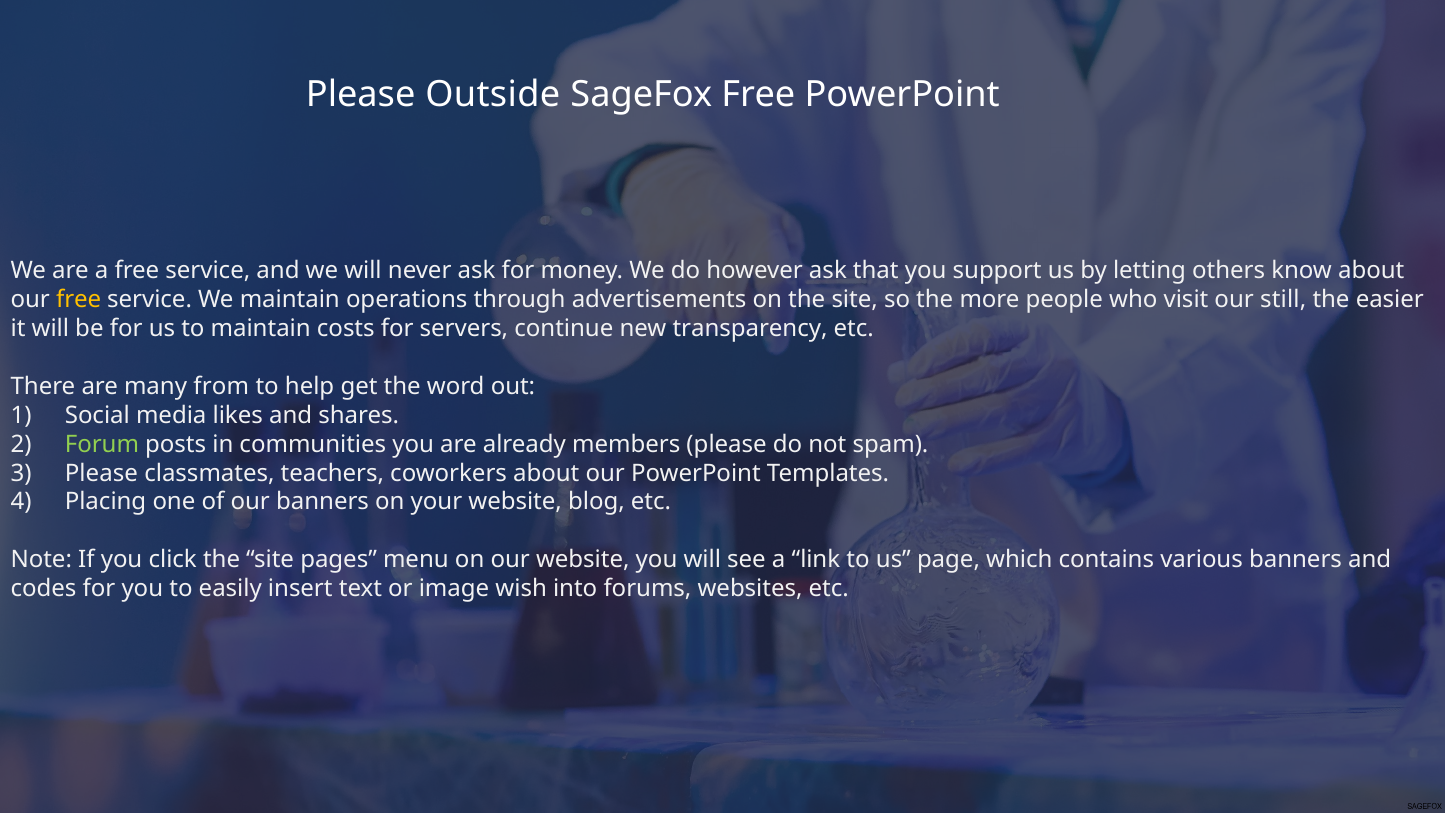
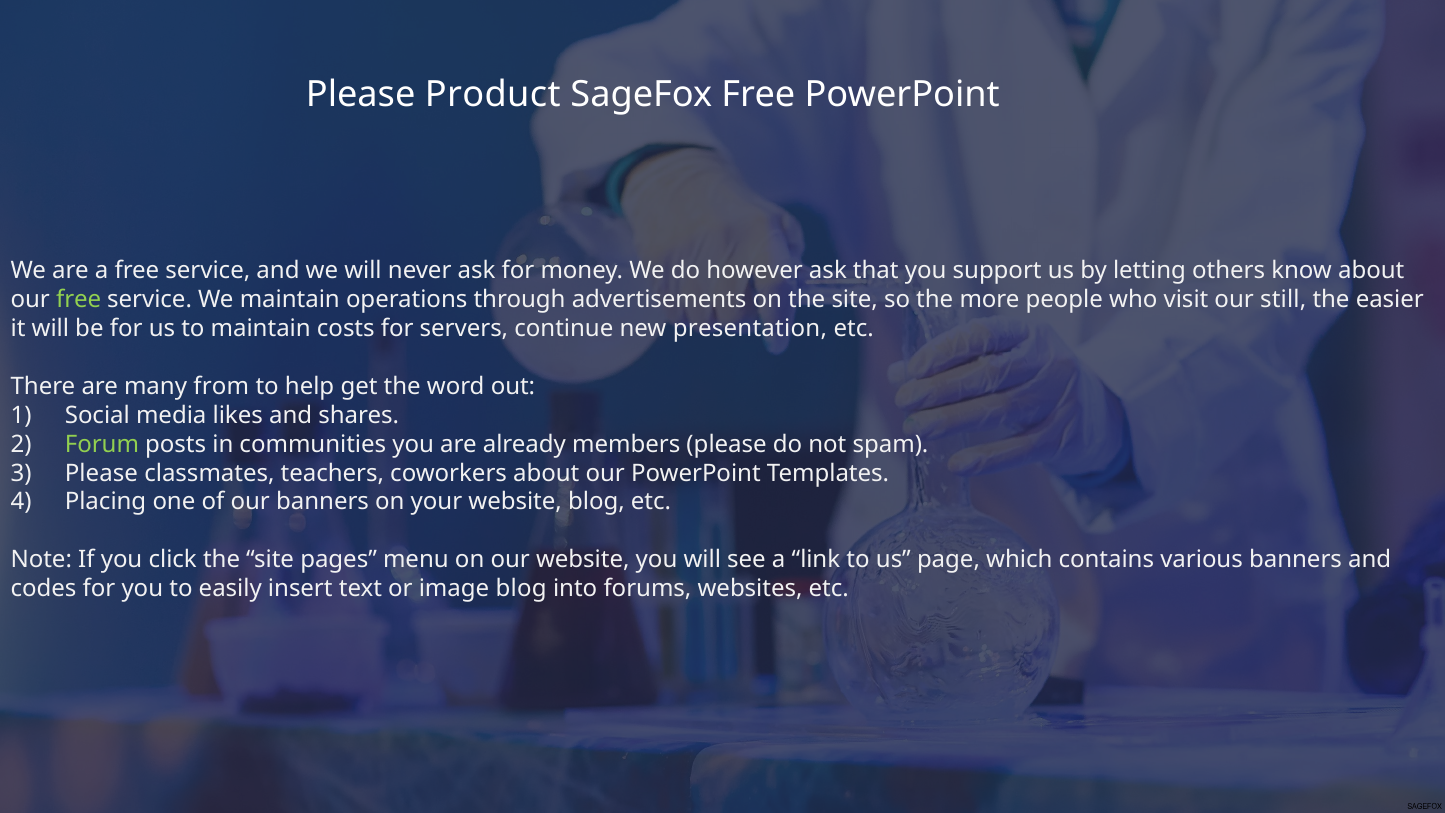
Outside: Outside -> Product (493, 95)
free colour: yellow -> light green (79, 300)
transparency: transparency -> presentation (750, 329)
image wish: wish -> blog (521, 589)
